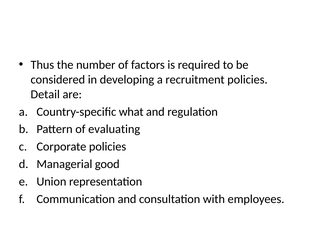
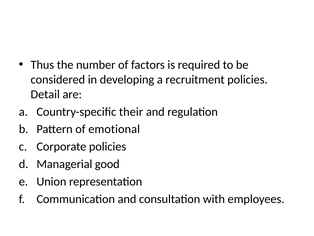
what: what -> their (131, 111)
evaluating: evaluating -> emotional (114, 129)
